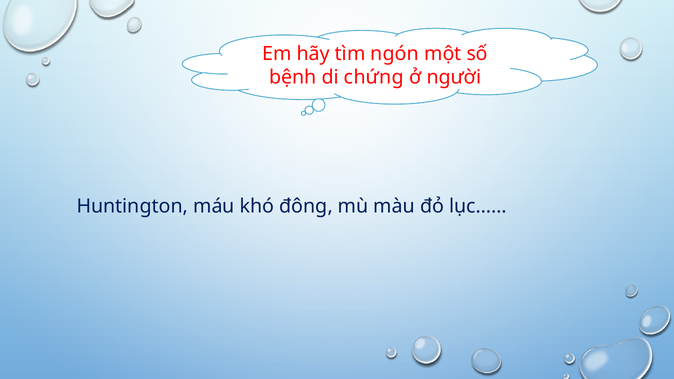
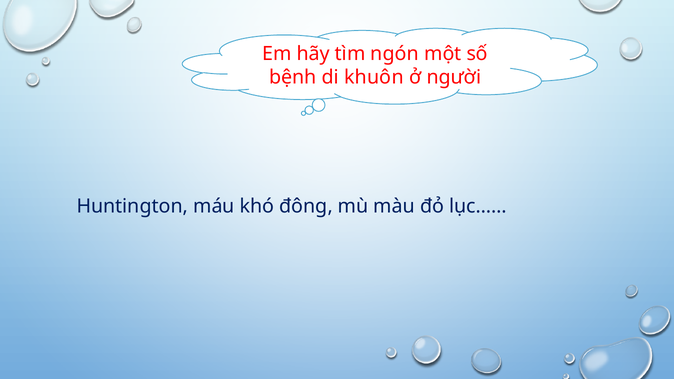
chứng: chứng -> khuôn (374, 77)
